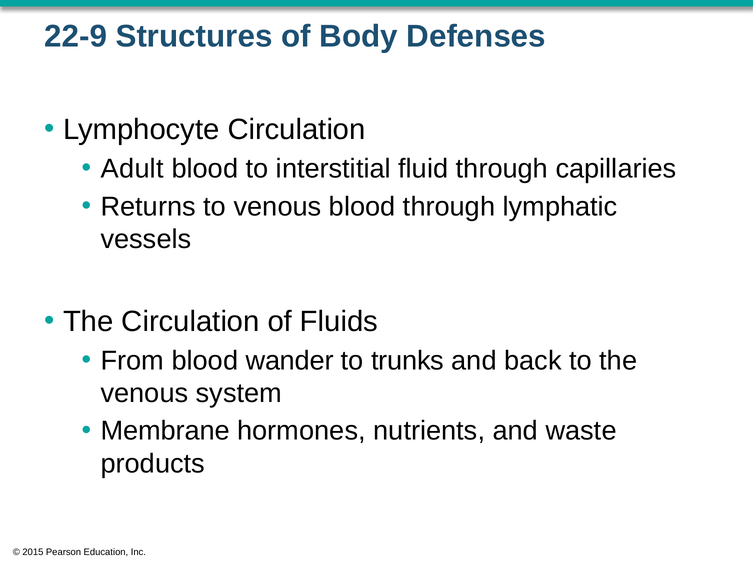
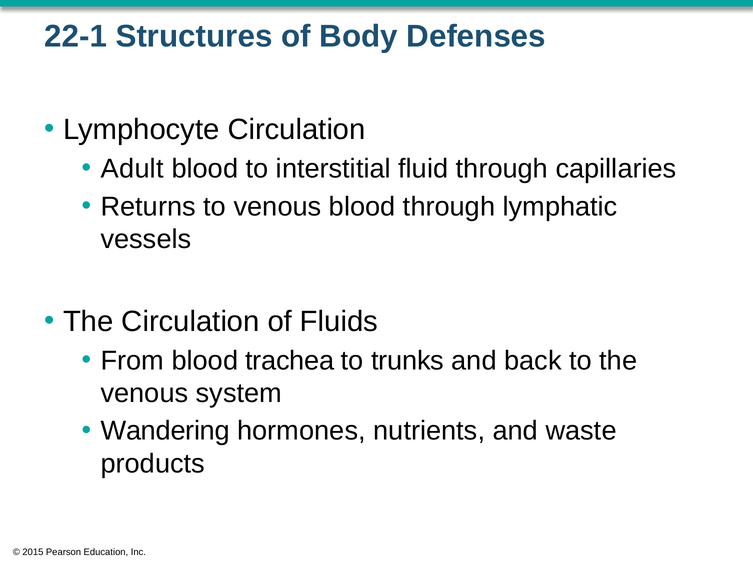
22-9: 22-9 -> 22-1 (76, 36)
wander: wander -> trachea (290, 360)
Membrane: Membrane -> Wandering (165, 431)
